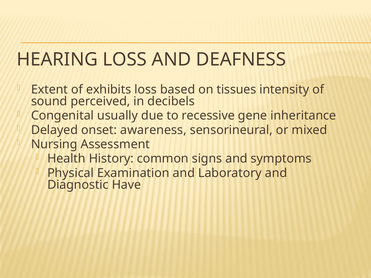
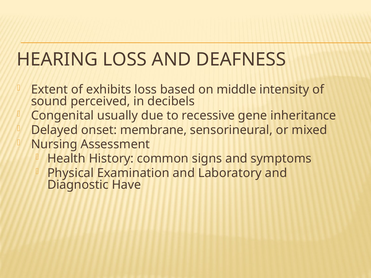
tissues: tissues -> middle (237, 90)
awareness: awareness -> membrane (154, 130)
